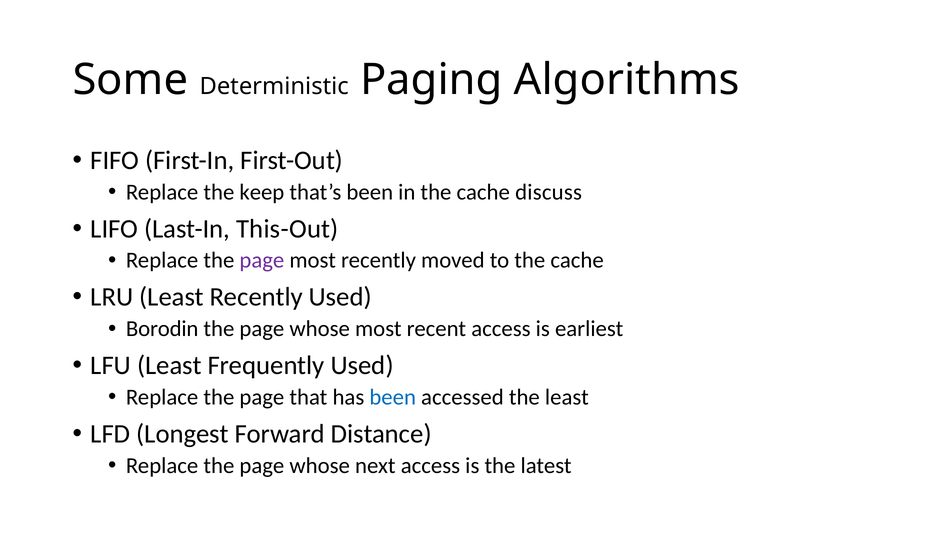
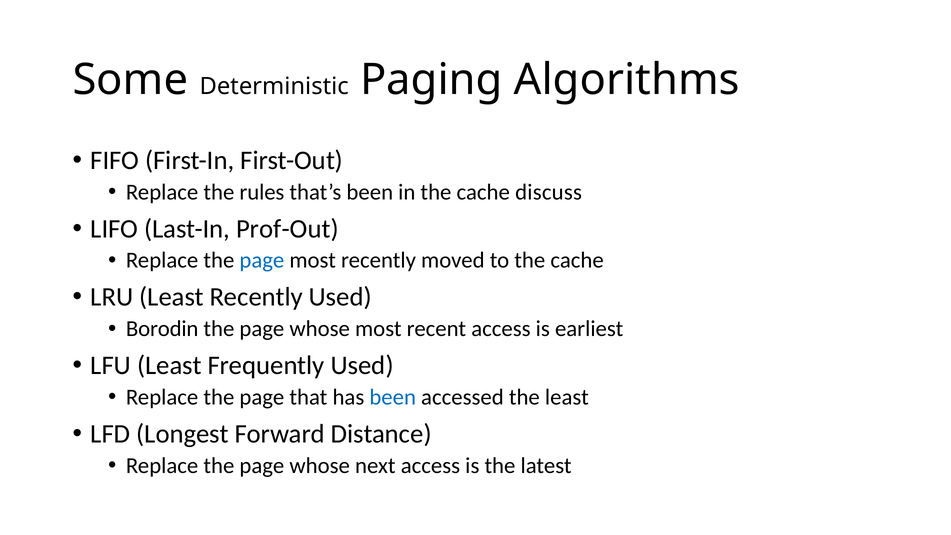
keep: keep -> rules (262, 192)
This-Out: This-Out -> Prof-Out (287, 229)
page colour: purple -> blue (262, 260)
